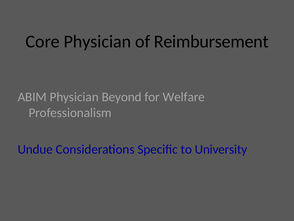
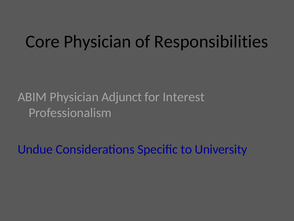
Reimbursement: Reimbursement -> Responsibilities (211, 42)
Beyond: Beyond -> Adjunct (122, 97)
Welfare: Welfare -> Interest (184, 97)
